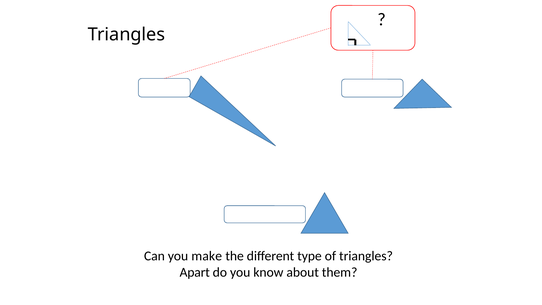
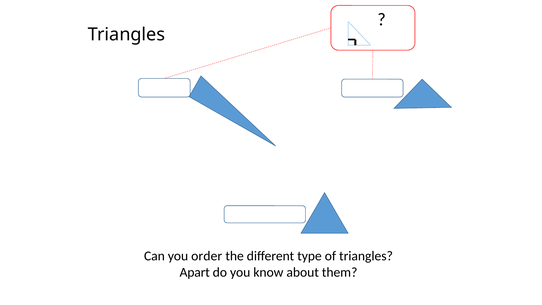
make: make -> order (207, 256)
